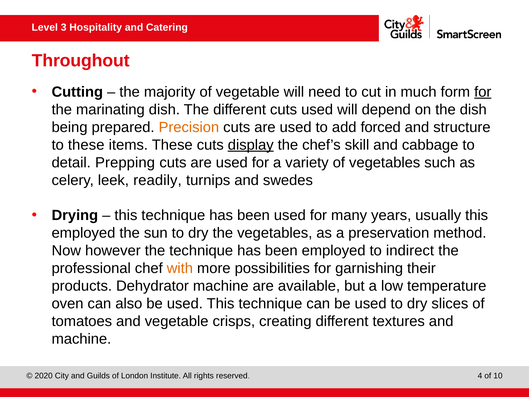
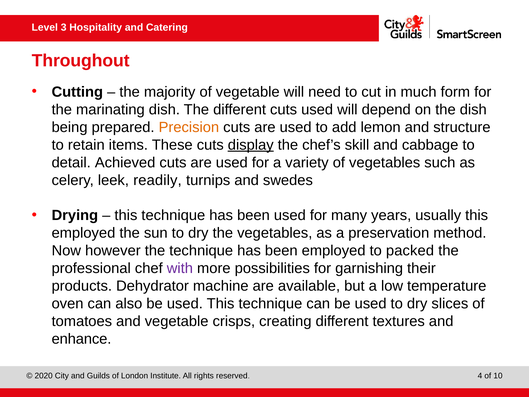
for underline: present -> none (483, 92)
forced: forced -> lemon (381, 127)
to these: these -> retain (86, 145)
Prepping: Prepping -> Achieved (125, 162)
indirect: indirect -> packed (410, 251)
with colour: orange -> purple (180, 268)
machine: machine -> enhance (81, 339)
